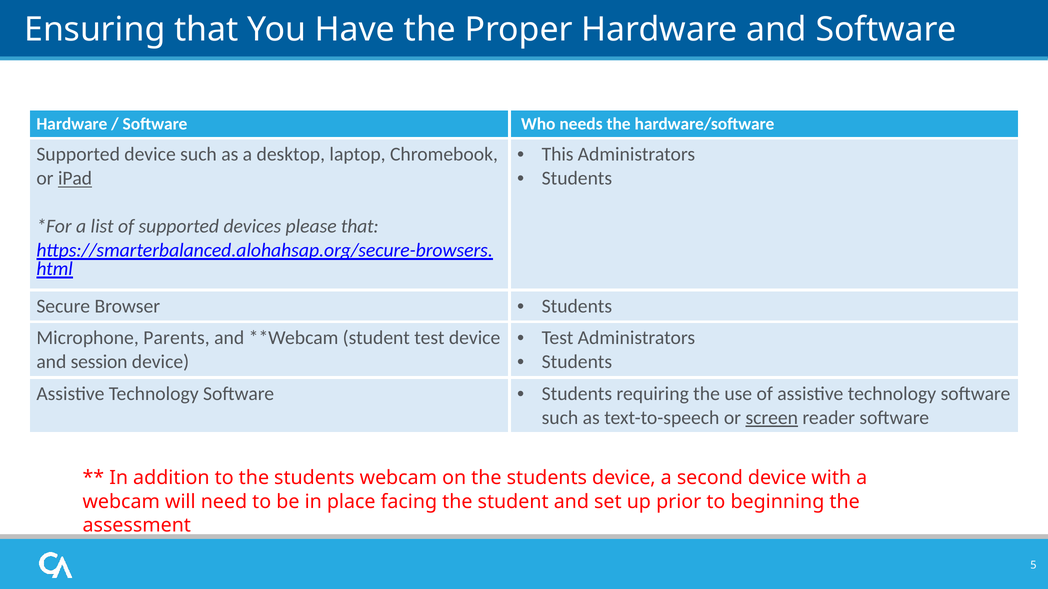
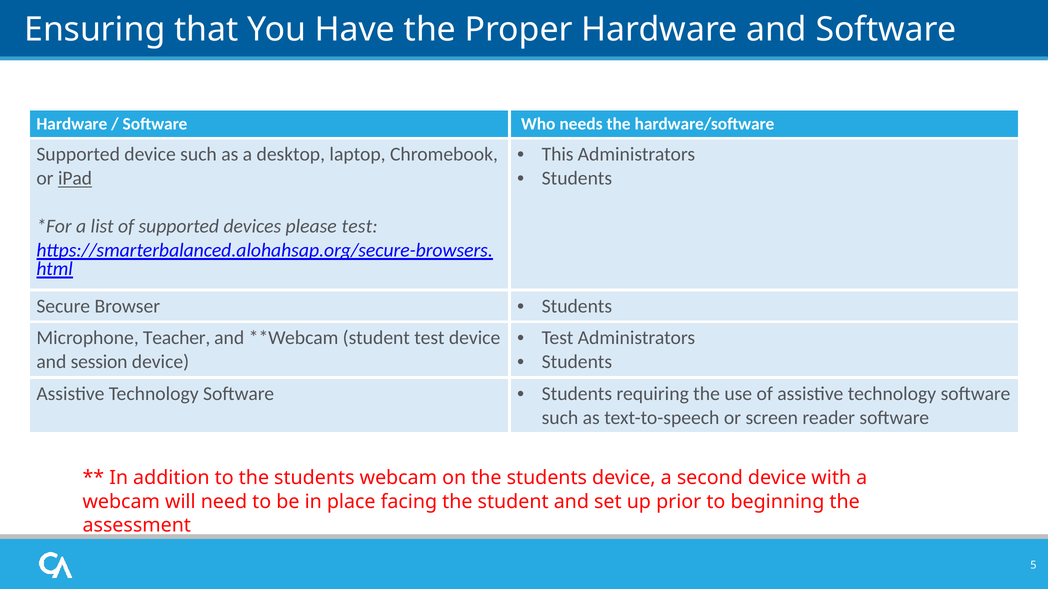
please that: that -> test (360, 227)
Parents: Parents -> Teacher (177, 338)
screen underline: present -> none (772, 418)
